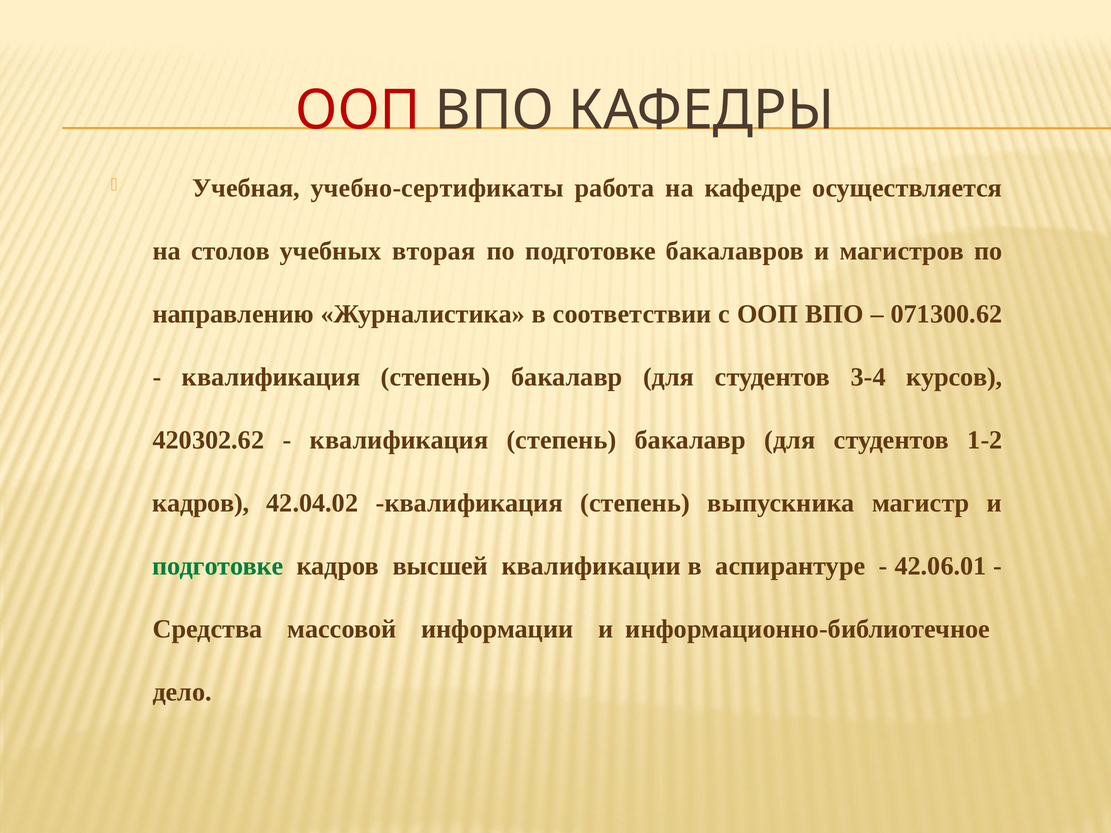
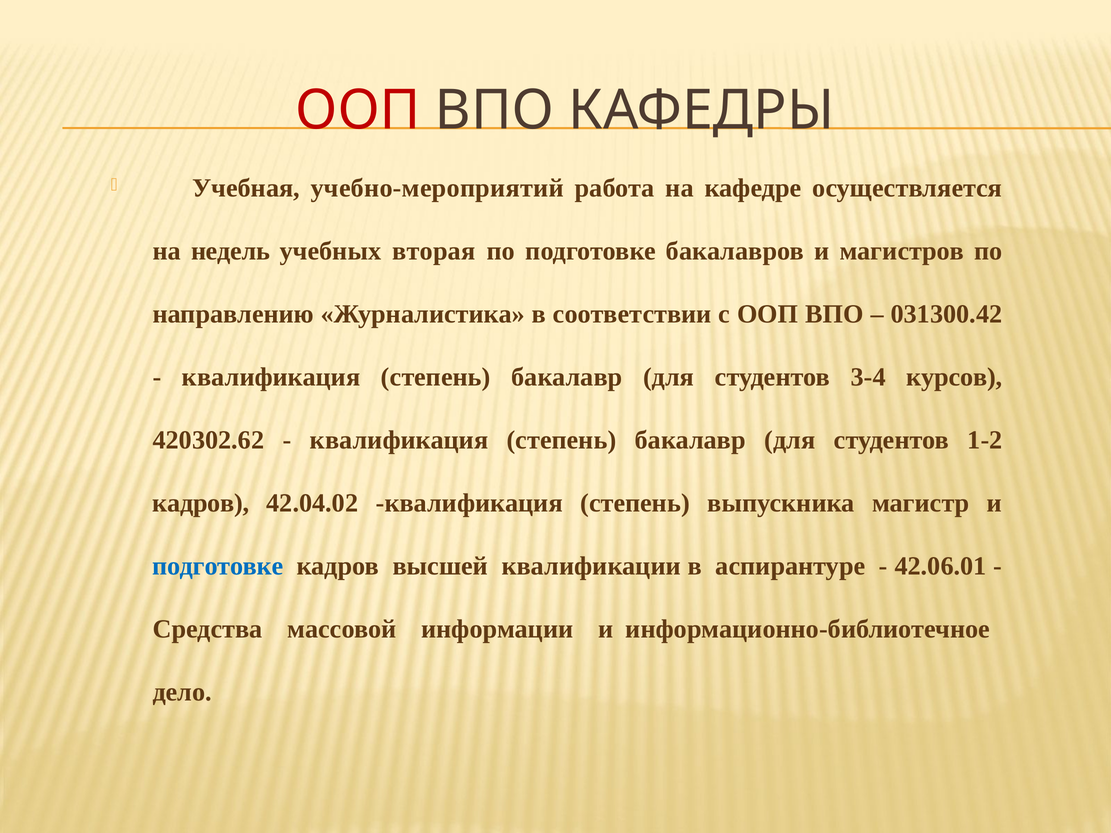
учебно-сертификаты: учебно-сертификаты -> учебно-мероприятий (437, 188)
столов: столов -> недель (230, 251)
071300.62: 071300.62 -> 031300.42 (946, 314)
подготовке colour: green -> blue (218, 566)
